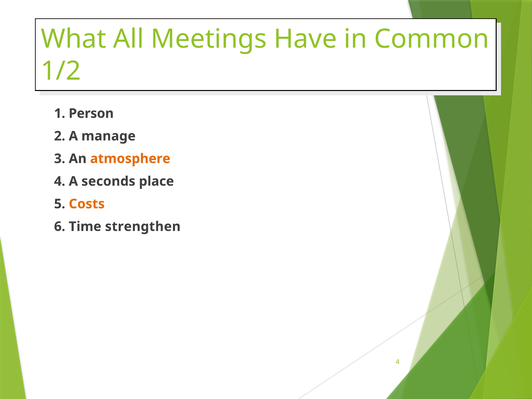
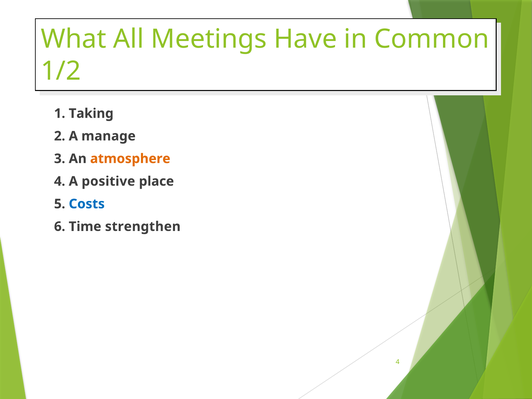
Person: Person -> Taking (91, 113)
seconds: seconds -> positive (108, 181)
Costs colour: orange -> blue (87, 204)
